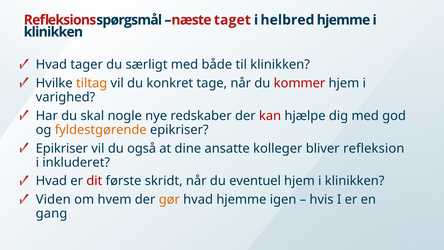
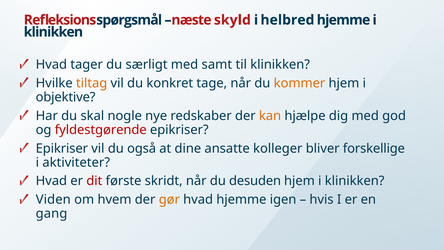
taget: taget -> skyld (232, 20)
både: både -> samt (217, 64)
kommer colour: red -> orange (299, 83)
varighed: varighed -> objektive (66, 97)
kan colour: red -> orange (270, 116)
fyldestgørende colour: orange -> red (101, 130)
refleksion: refleksion -> forskellige (374, 148)
inkluderet: inkluderet -> aktiviteter (76, 162)
eventuel: eventuel -> desuden (255, 181)
